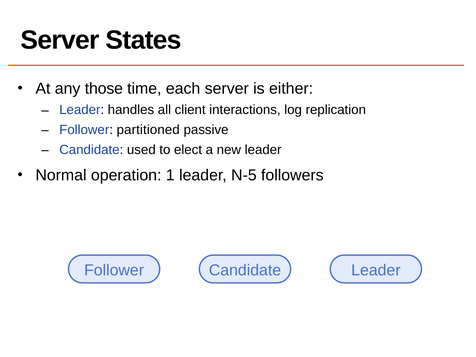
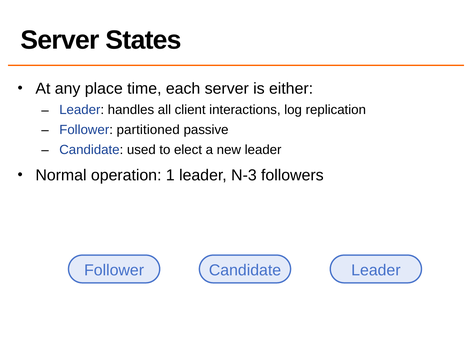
those: those -> place (104, 89)
N-5: N-5 -> N-3 (244, 175)
